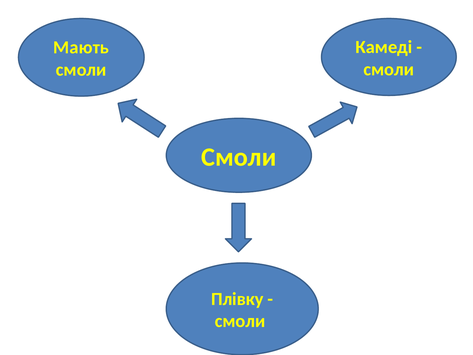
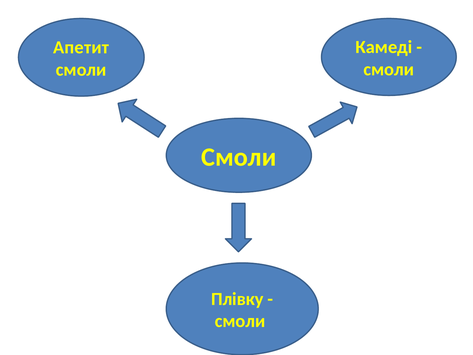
Мають: Мають -> Апетит (81, 48)
